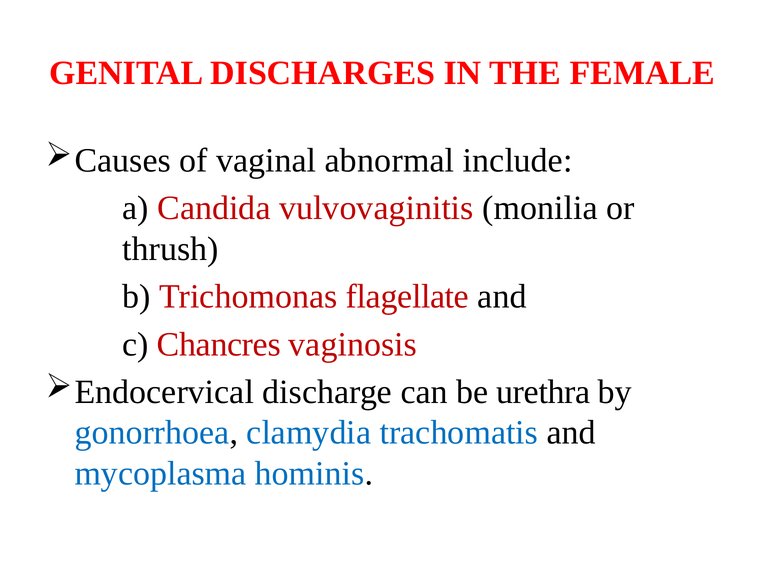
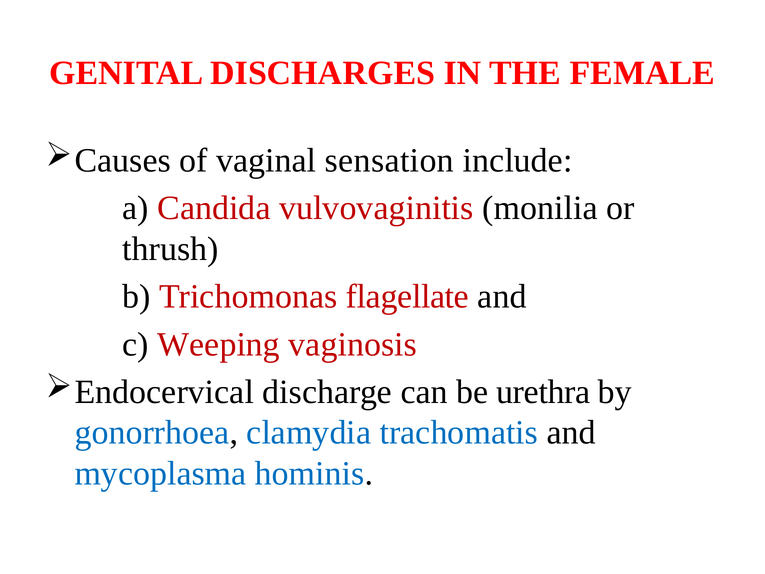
abnormal: abnormal -> sensation (389, 160)
Chancres: Chancres -> Weeping (219, 344)
